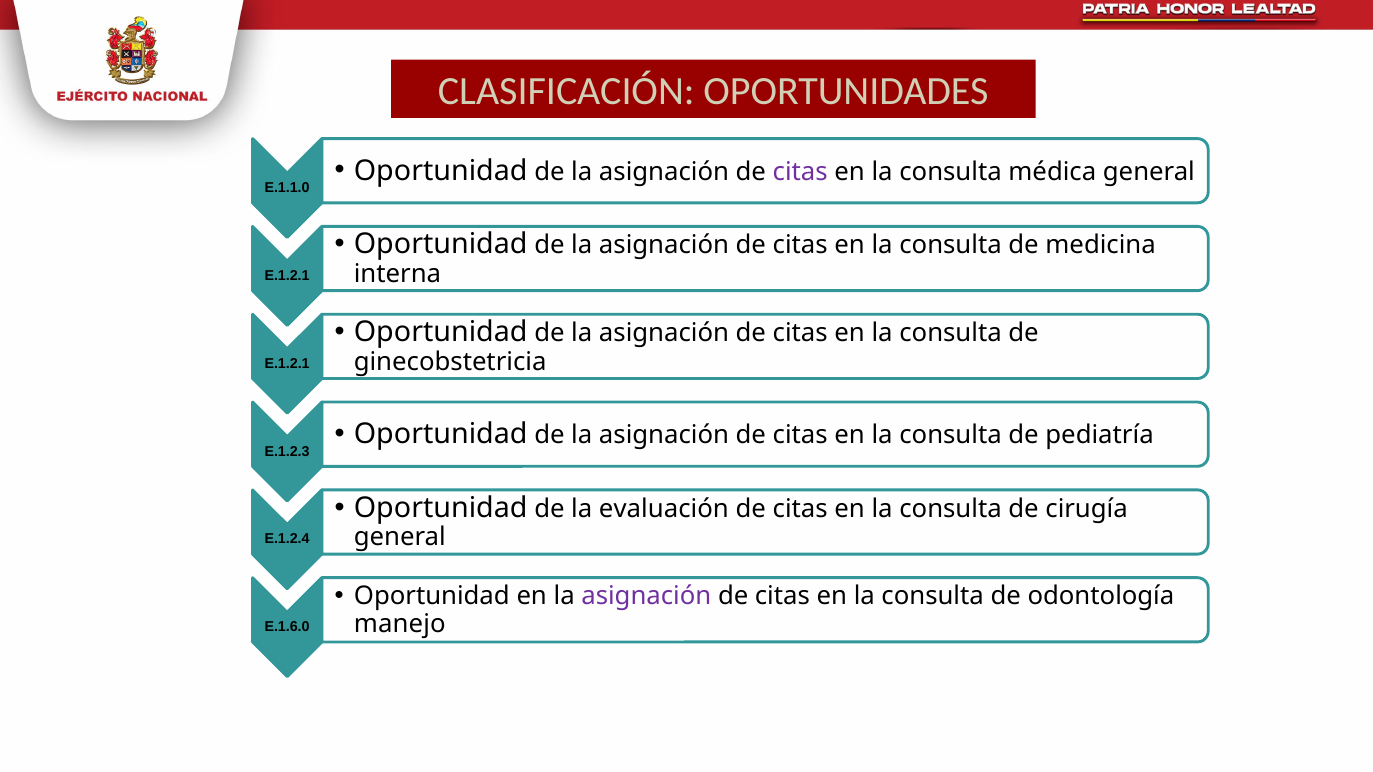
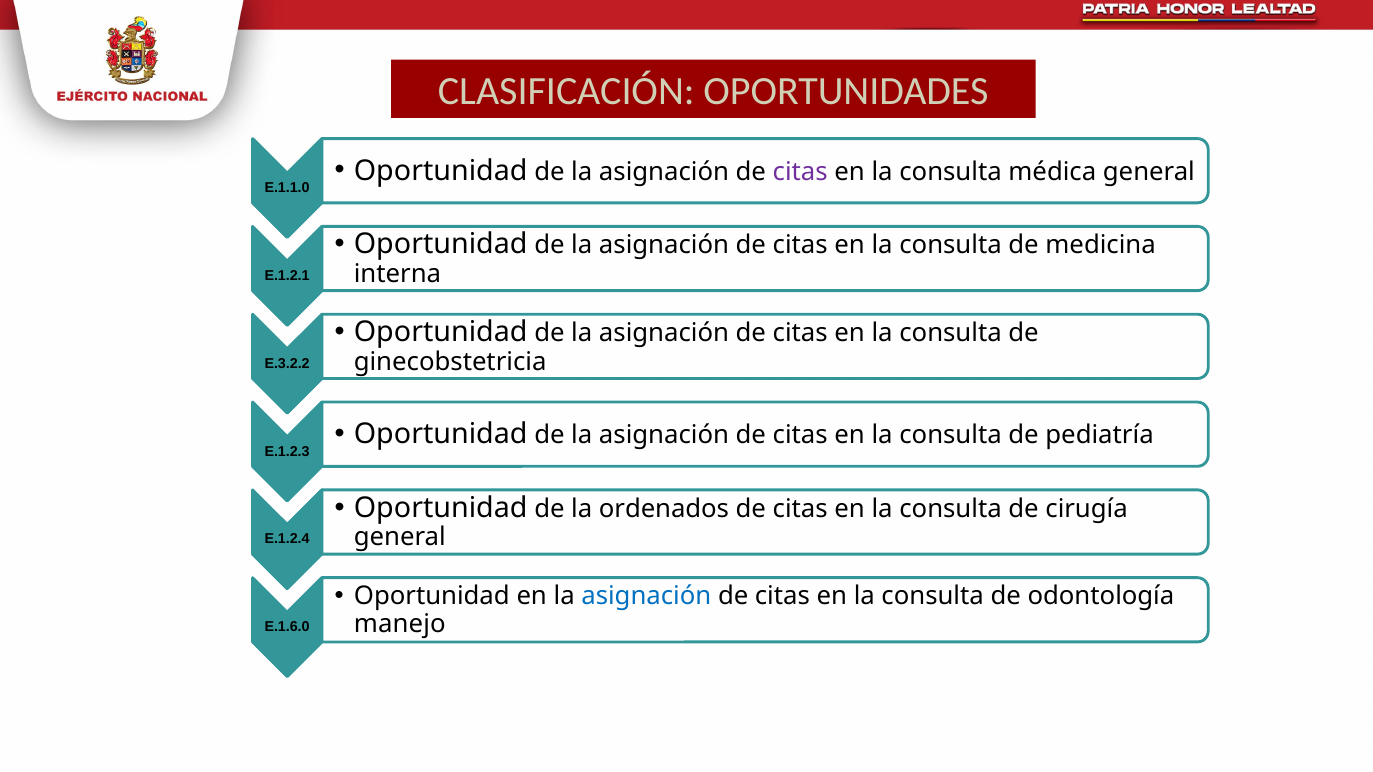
E.1.2.1: E.1.2.1 -> E.3.2.2 (287, 364)
evaluación: evaluación -> ordenados (664, 509)
asignación colour: purple -> blue (646, 596)
